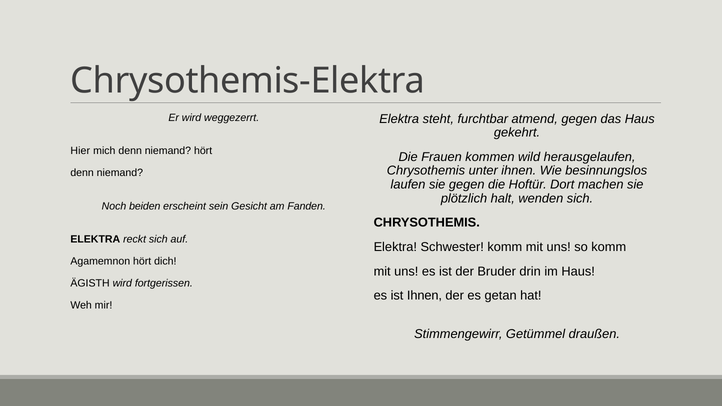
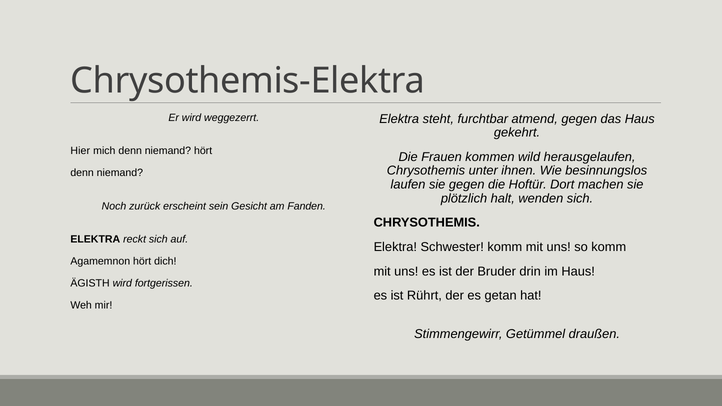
beiden: beiden -> zurück (145, 206)
ist Ihnen: Ihnen -> Rührt (424, 296)
